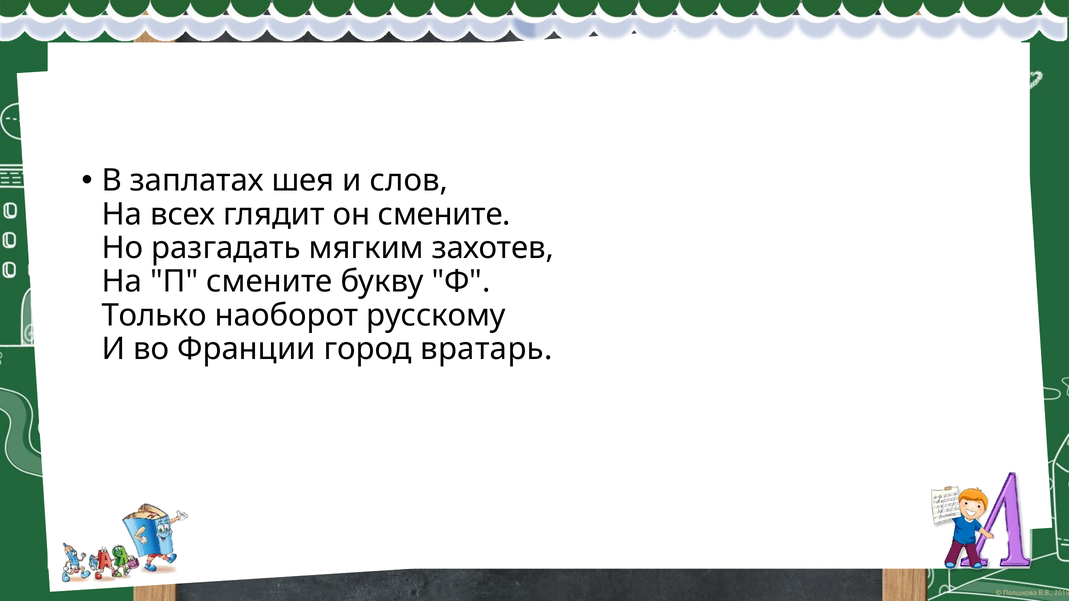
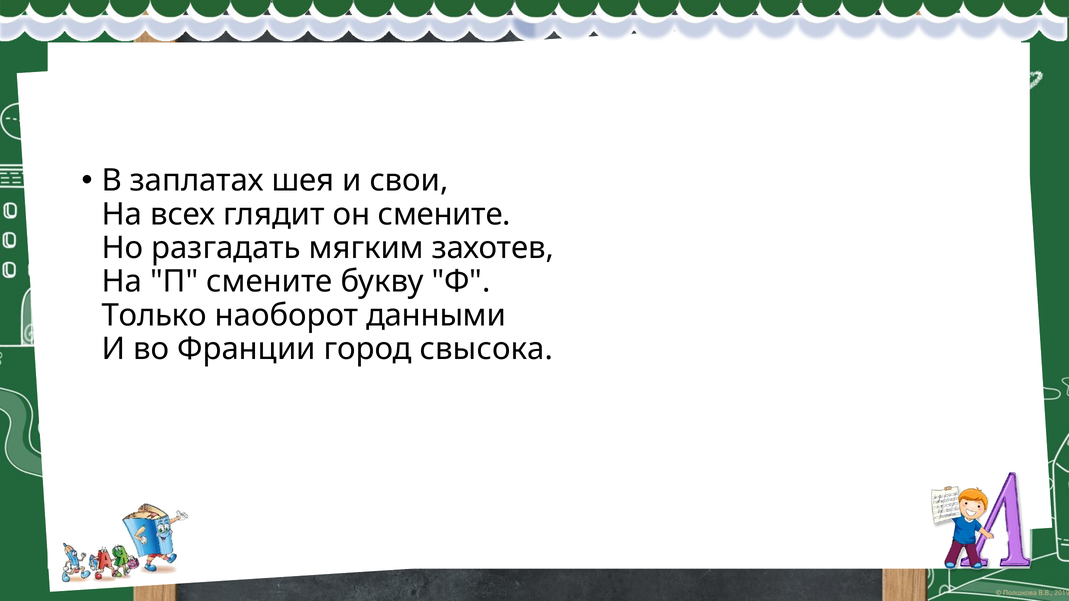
слов: слов -> свои (409, 181)
русскому: русскому -> данными (436, 315)
вратарь: вратарь -> свысока (486, 349)
